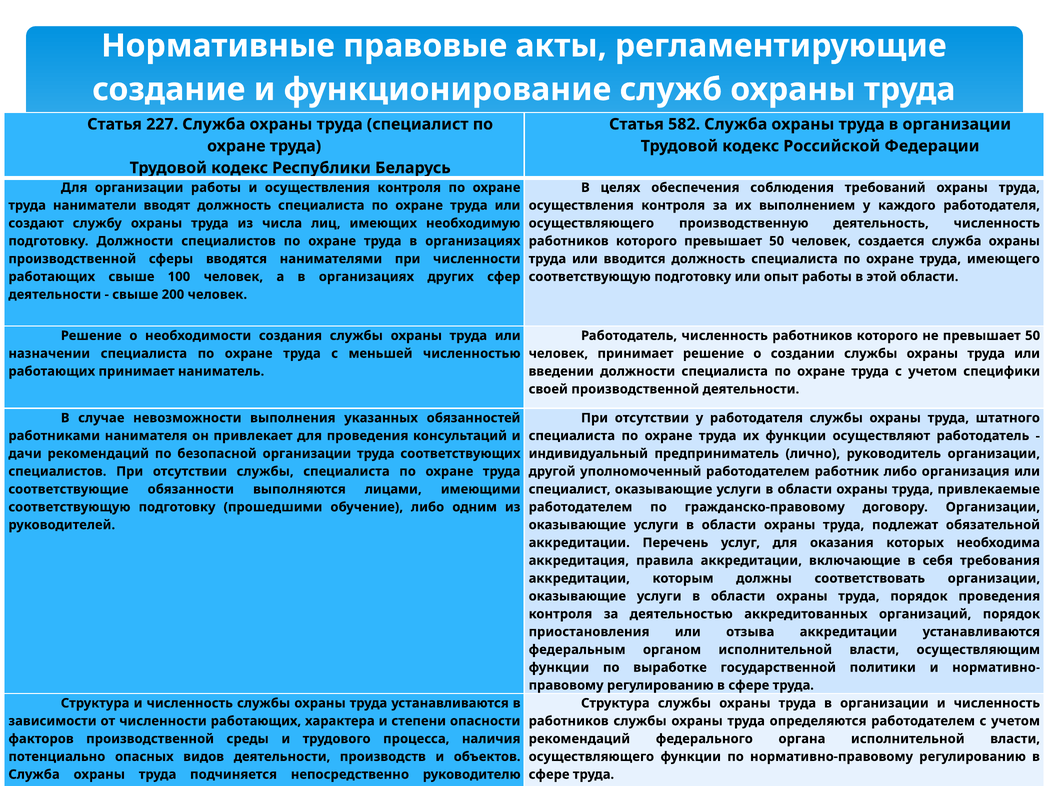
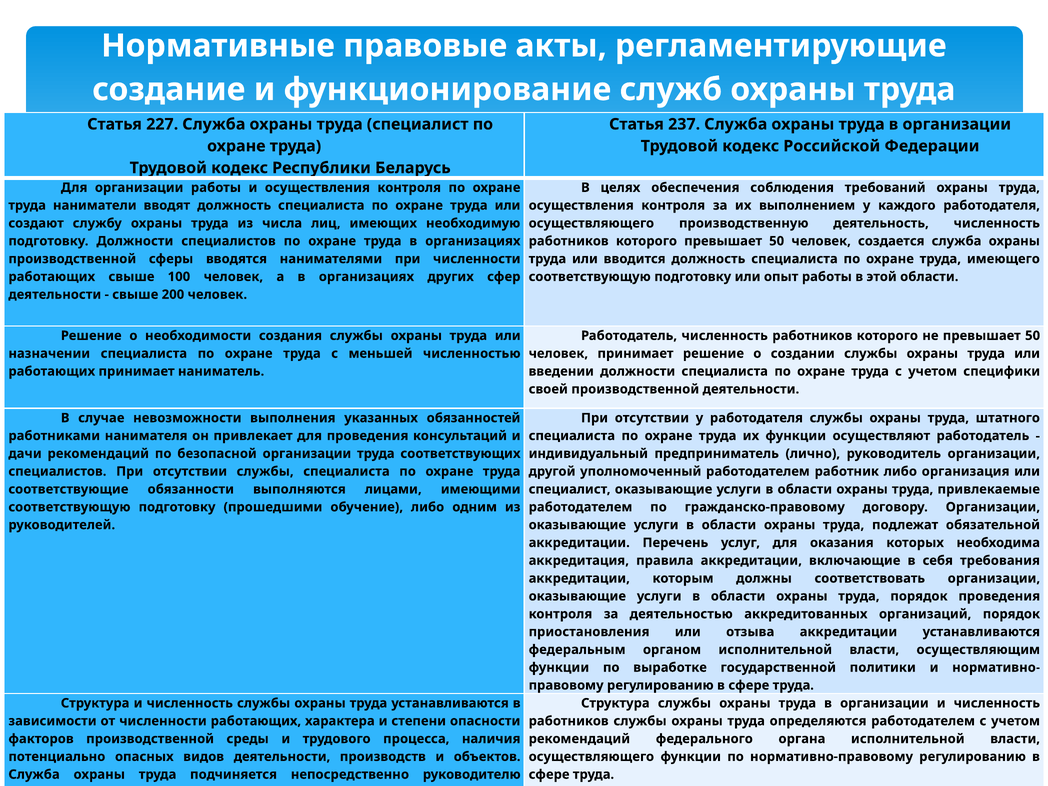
582: 582 -> 237 (684, 124)
